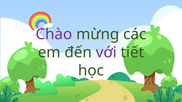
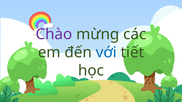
với colour: purple -> blue (106, 53)
